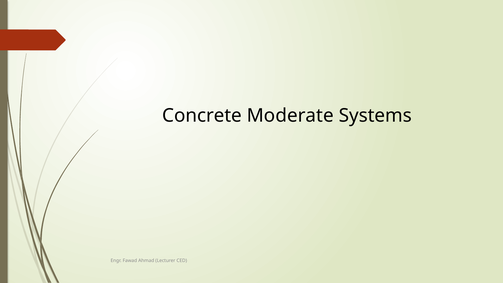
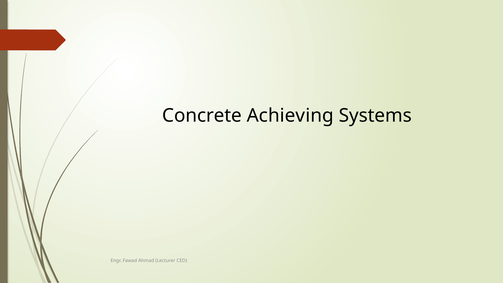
Moderate: Moderate -> Achieving (290, 116)
